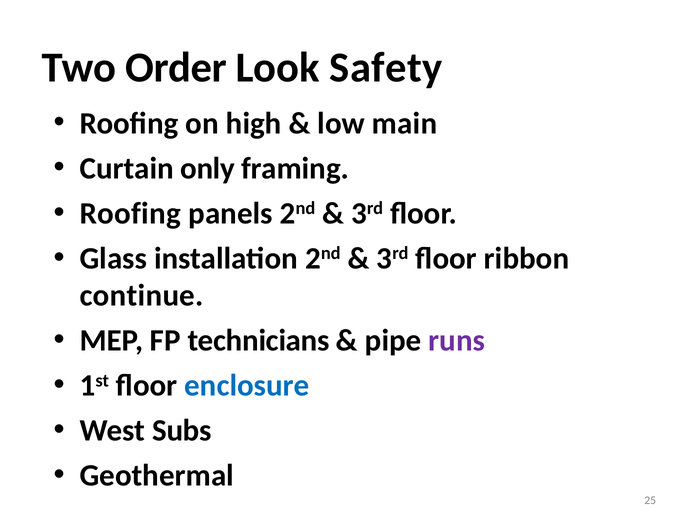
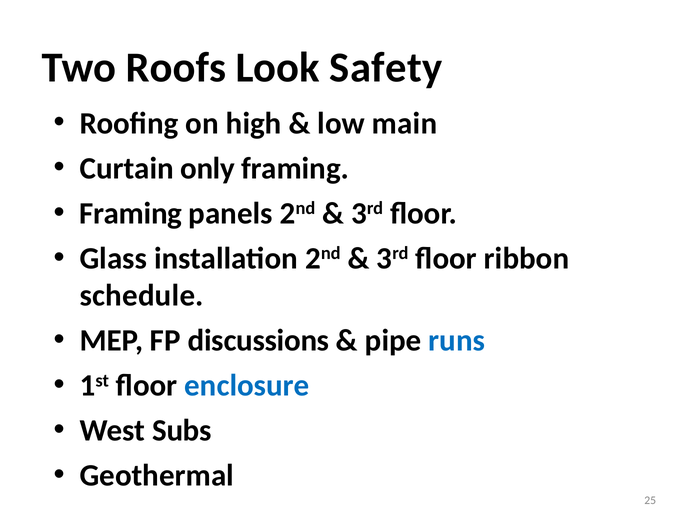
Order: Order -> Roofs (176, 68)
Roofing: Roofing -> Framing (131, 213)
continue: continue -> schedule (142, 295)
technicians: technicians -> discussions (259, 340)
runs colour: purple -> blue (457, 340)
